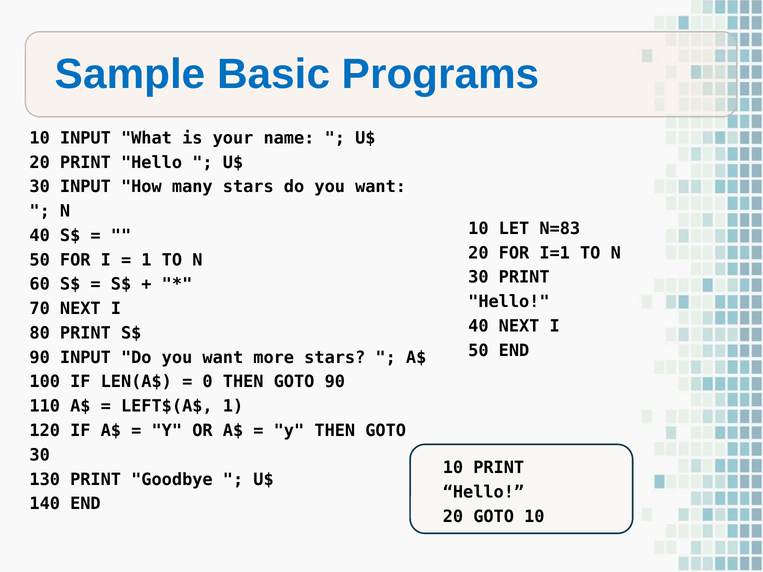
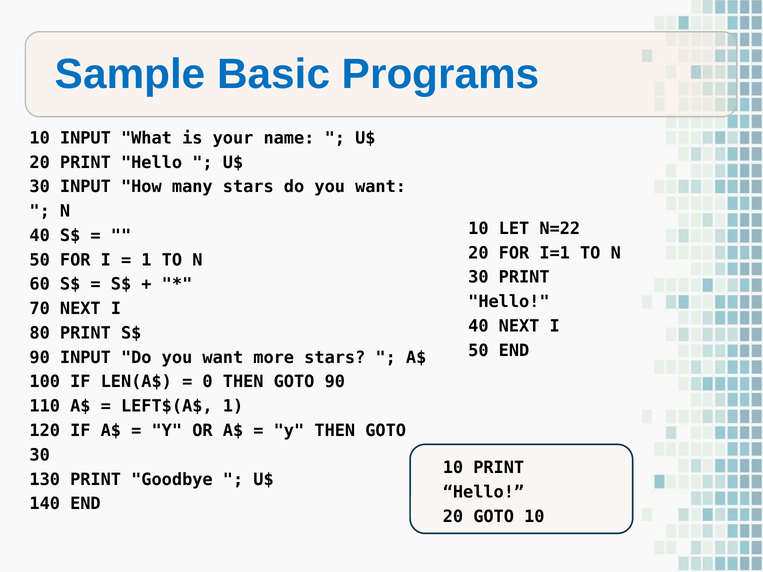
N=83: N=83 -> N=22 (560, 229)
